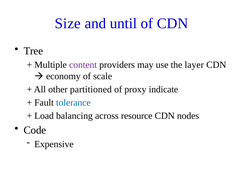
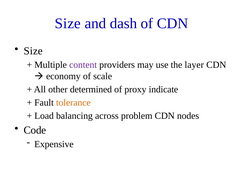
until: until -> dash (123, 24)
Tree: Tree -> Size (33, 51)
partitioned: partitioned -> determined (91, 90)
tolerance colour: blue -> orange (73, 103)
resource: resource -> problem (137, 116)
